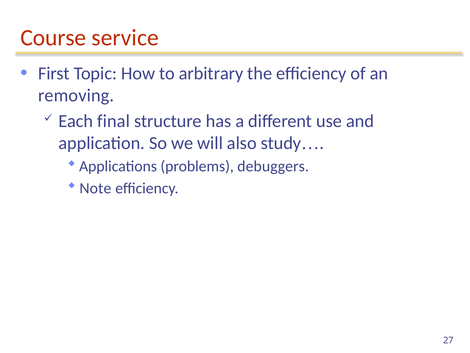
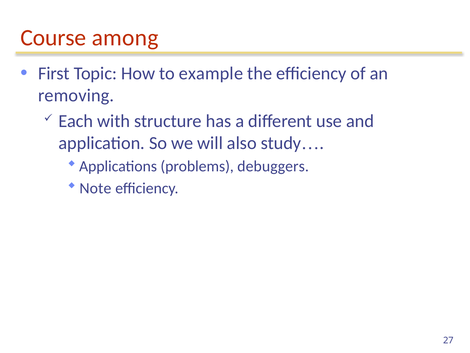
service: service -> among (125, 38)
arbitrary: arbitrary -> example (211, 73)
final: final -> with (114, 121)
